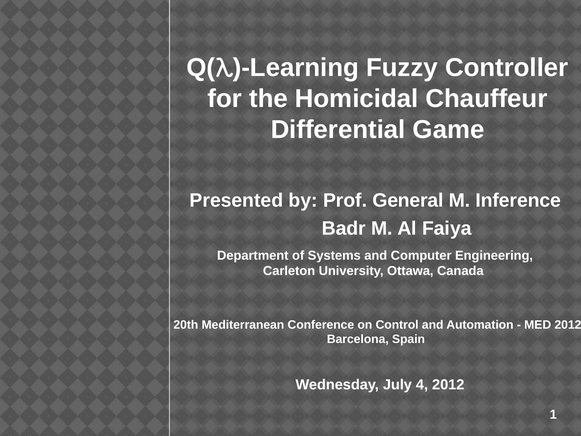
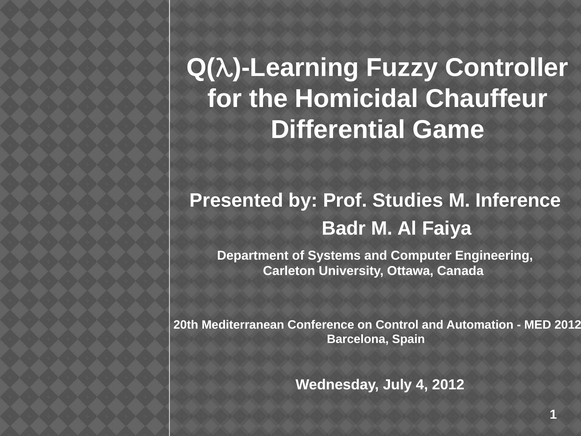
General: General -> Studies (408, 200)
